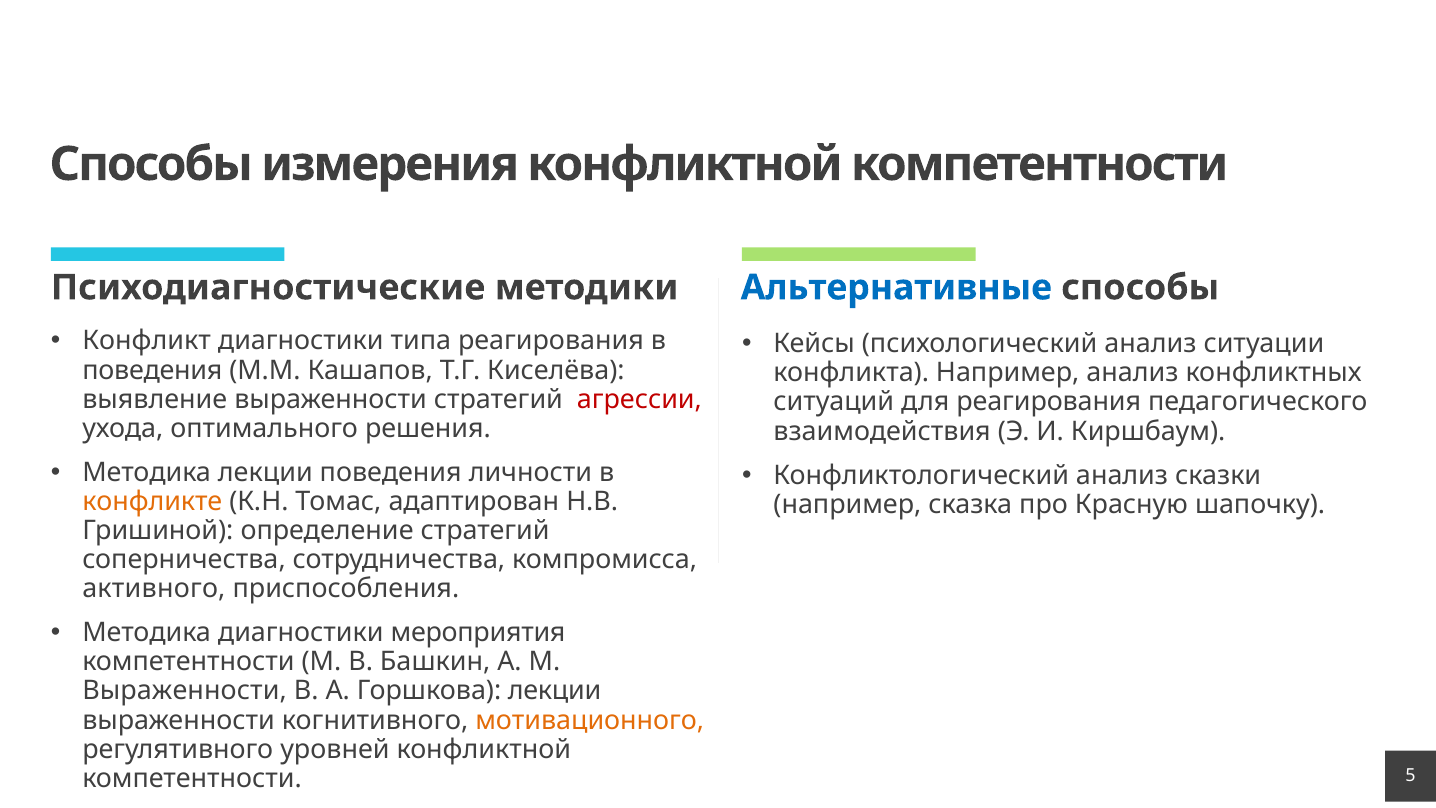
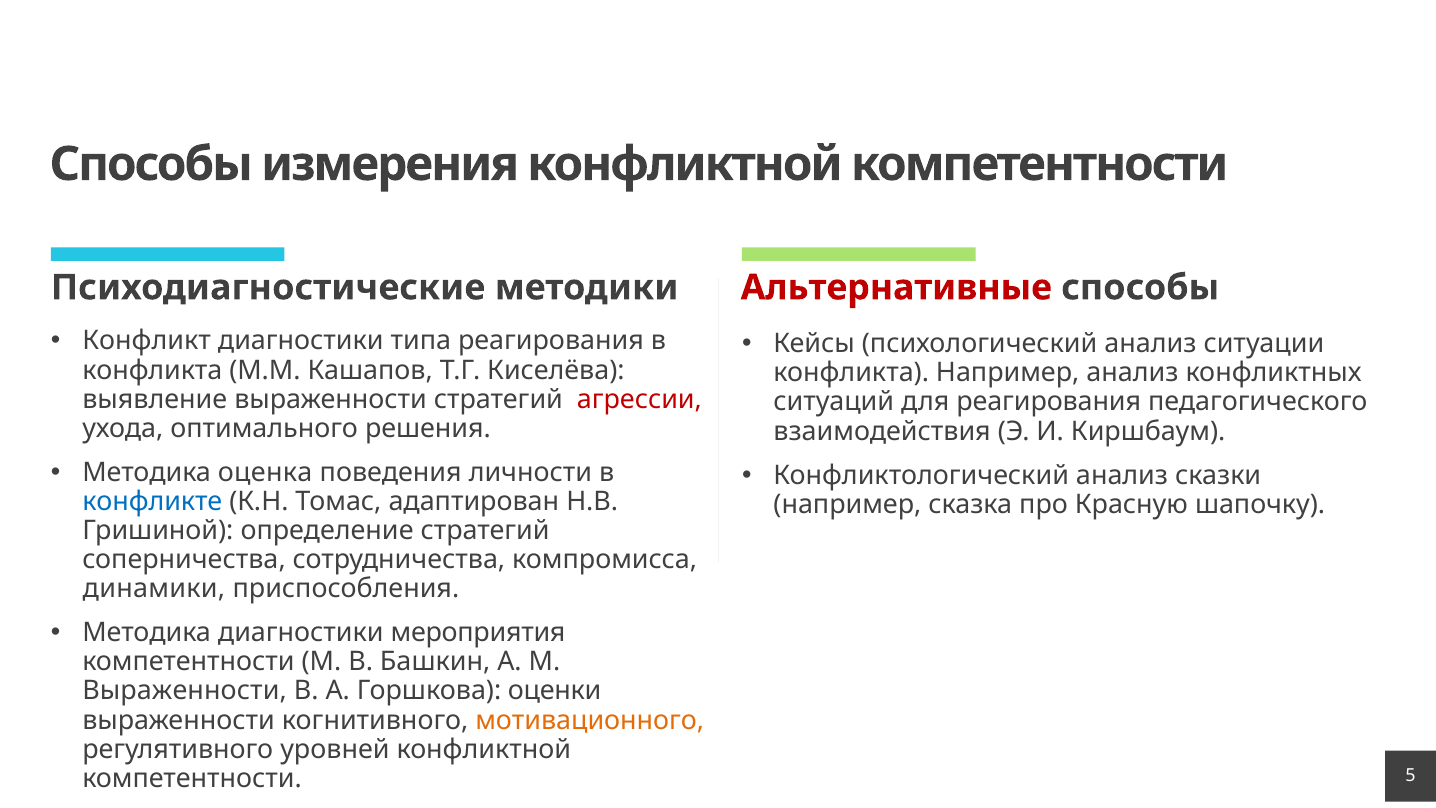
Альтернативные colour: blue -> red (896, 287)
поведения: поведения -> конфликта (152, 370)
Методика лекции: лекции -> оценка (265, 472)
конфликте colour: orange -> blue (152, 501)
активного: активного -> динамики (154, 589)
Горшкова лекции: лекции -> оценки (555, 691)
